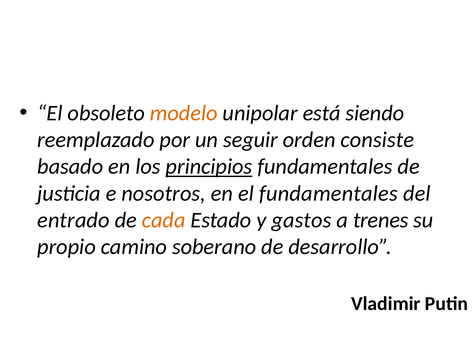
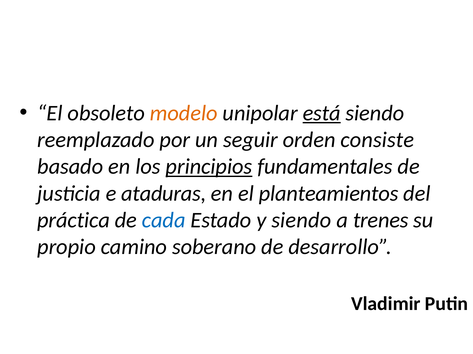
está underline: none -> present (322, 113)
nosotros: nosotros -> ataduras (164, 194)
el fundamentales: fundamentales -> planteamientos (329, 194)
entrado: entrado -> práctica (74, 221)
cada colour: orange -> blue (164, 221)
y gastos: gastos -> siendo (301, 221)
